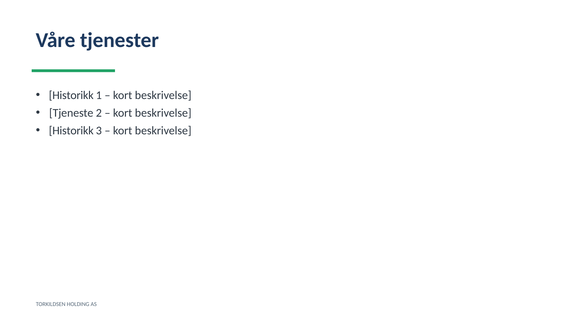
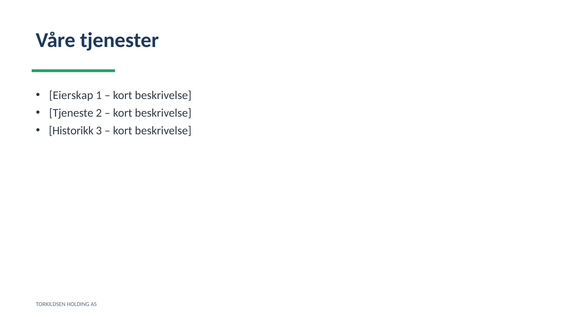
Historikk: Historikk -> Eierskap (71, 96)
